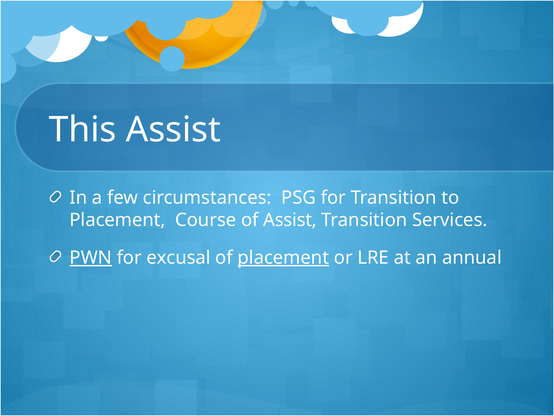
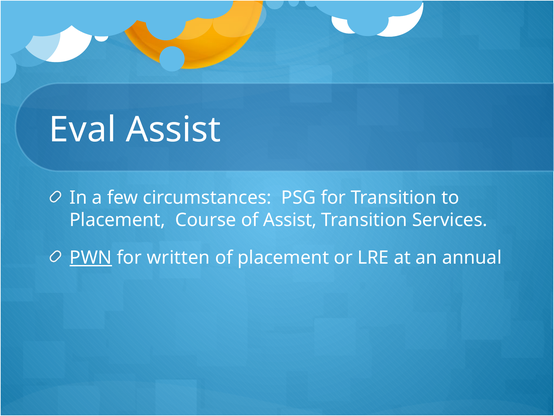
This: This -> Eval (83, 130)
excusal: excusal -> written (178, 257)
placement underline: present -> none (283, 257)
